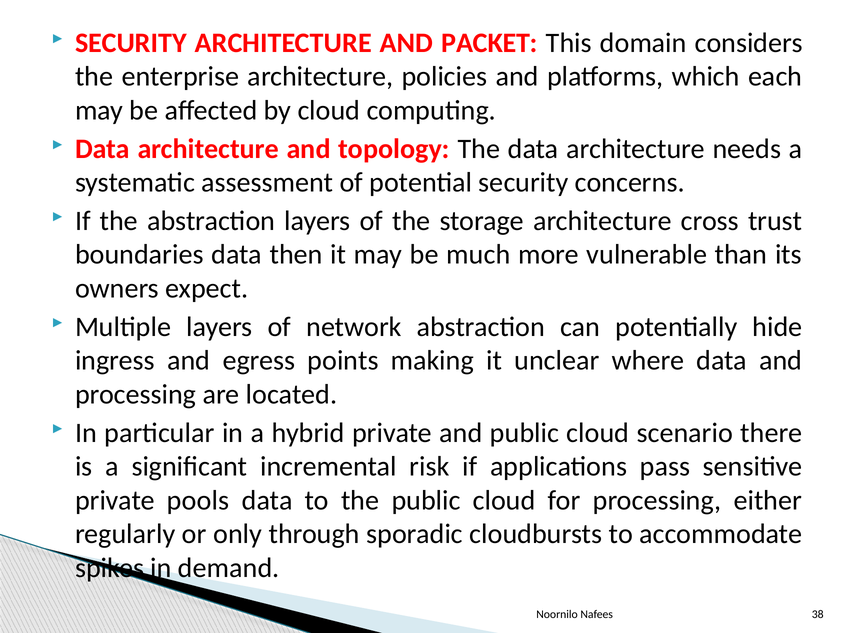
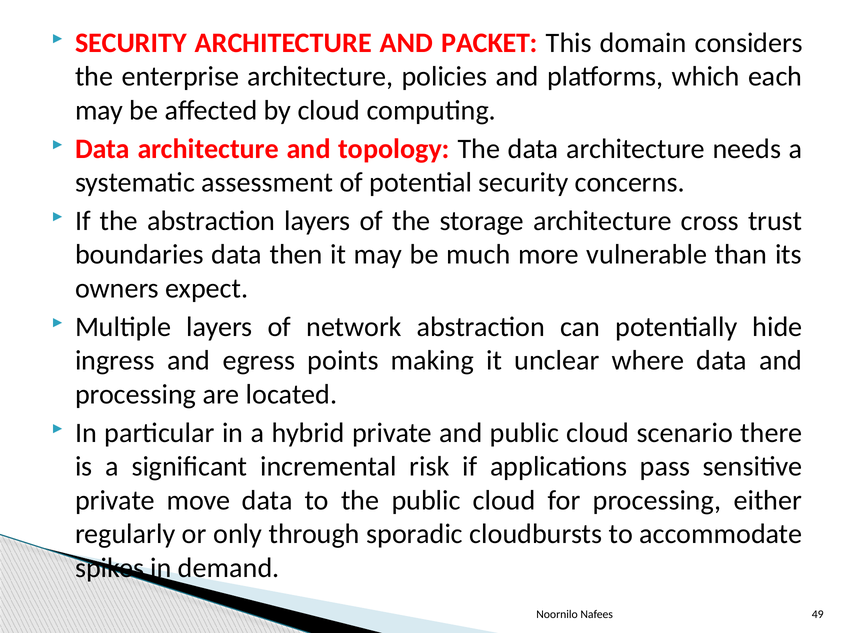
pools: pools -> move (198, 500)
38: 38 -> 49 (818, 615)
